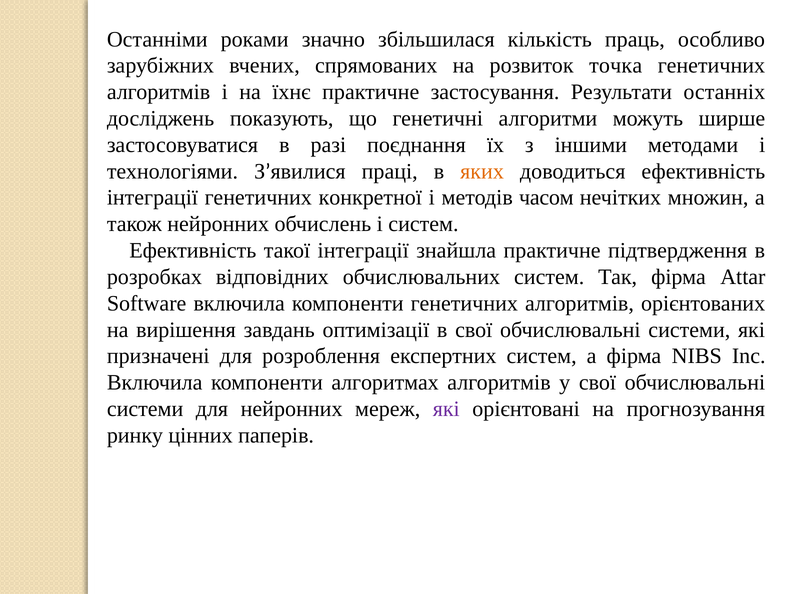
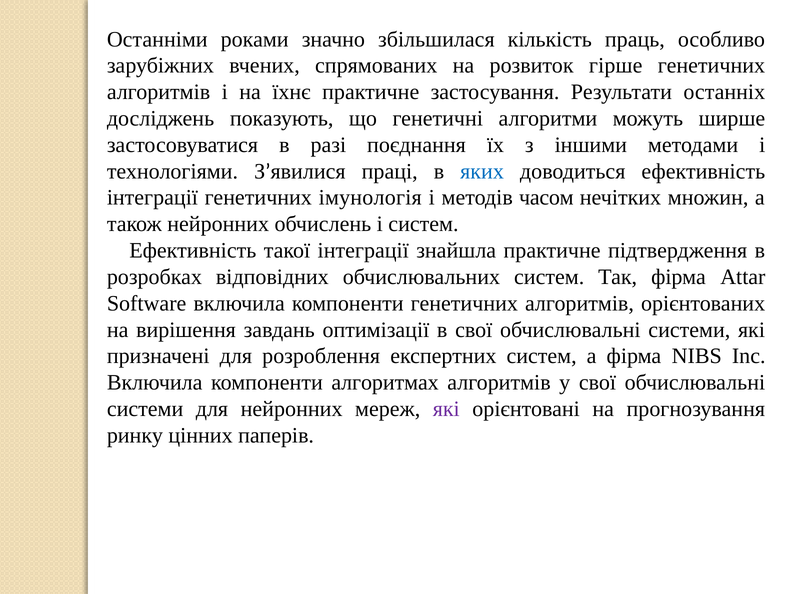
точка: точка -> гірше (616, 66)
яких colour: orange -> blue (482, 171)
конкретної: конкретної -> імунологія (370, 198)
